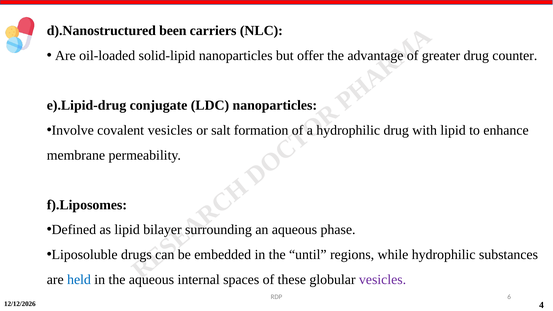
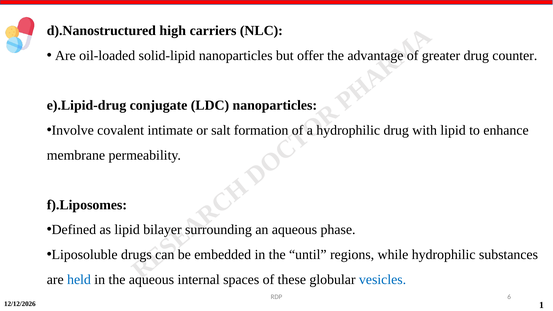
been: been -> high (173, 31)
covalent vesicles: vesicles -> intimate (170, 130)
vesicles colour: purple -> blue (383, 280)
4: 4 -> 1 (542, 305)
